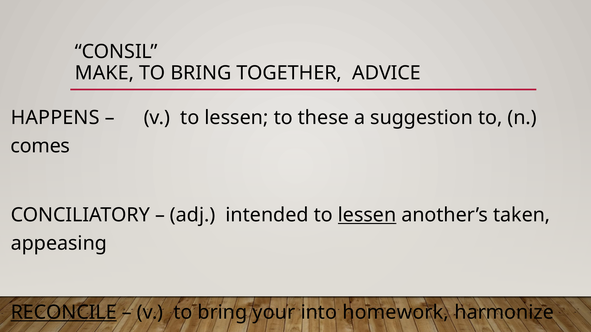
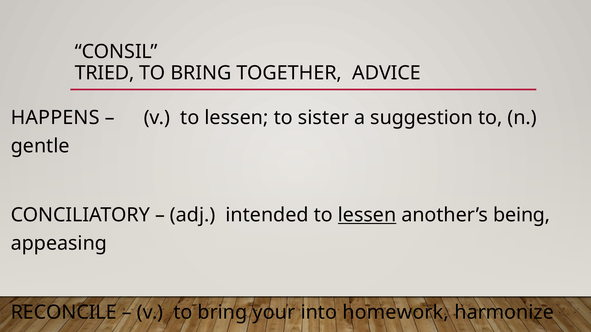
MAKE: MAKE -> TRIED (105, 73)
these: these -> sister (323, 118)
comes: comes -> gentle (40, 146)
taken: taken -> being (522, 215)
RECONCILE underline: present -> none (64, 313)
